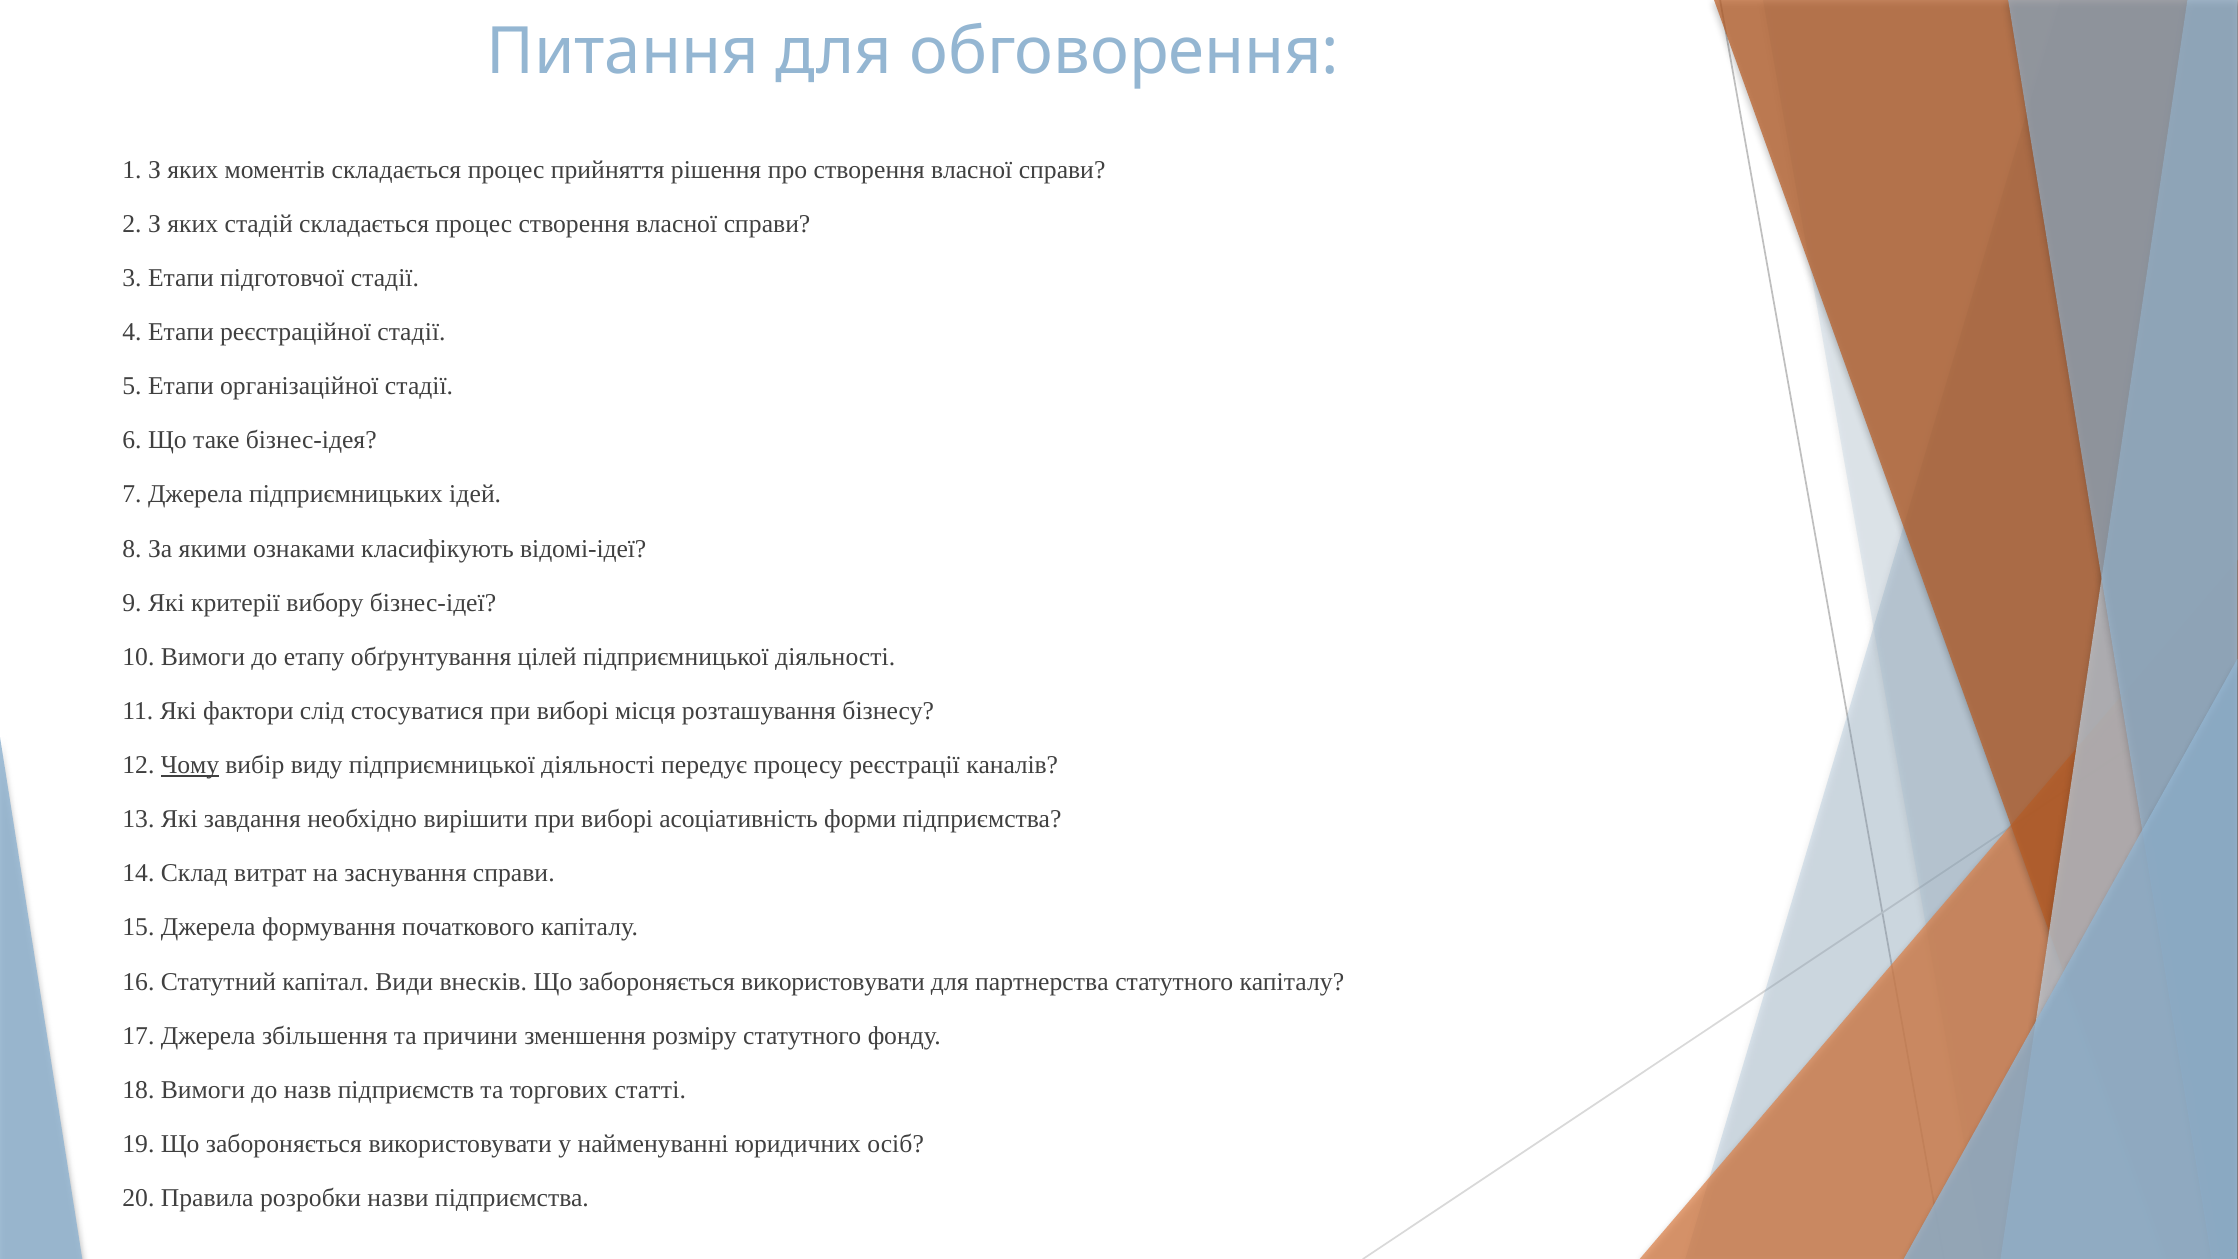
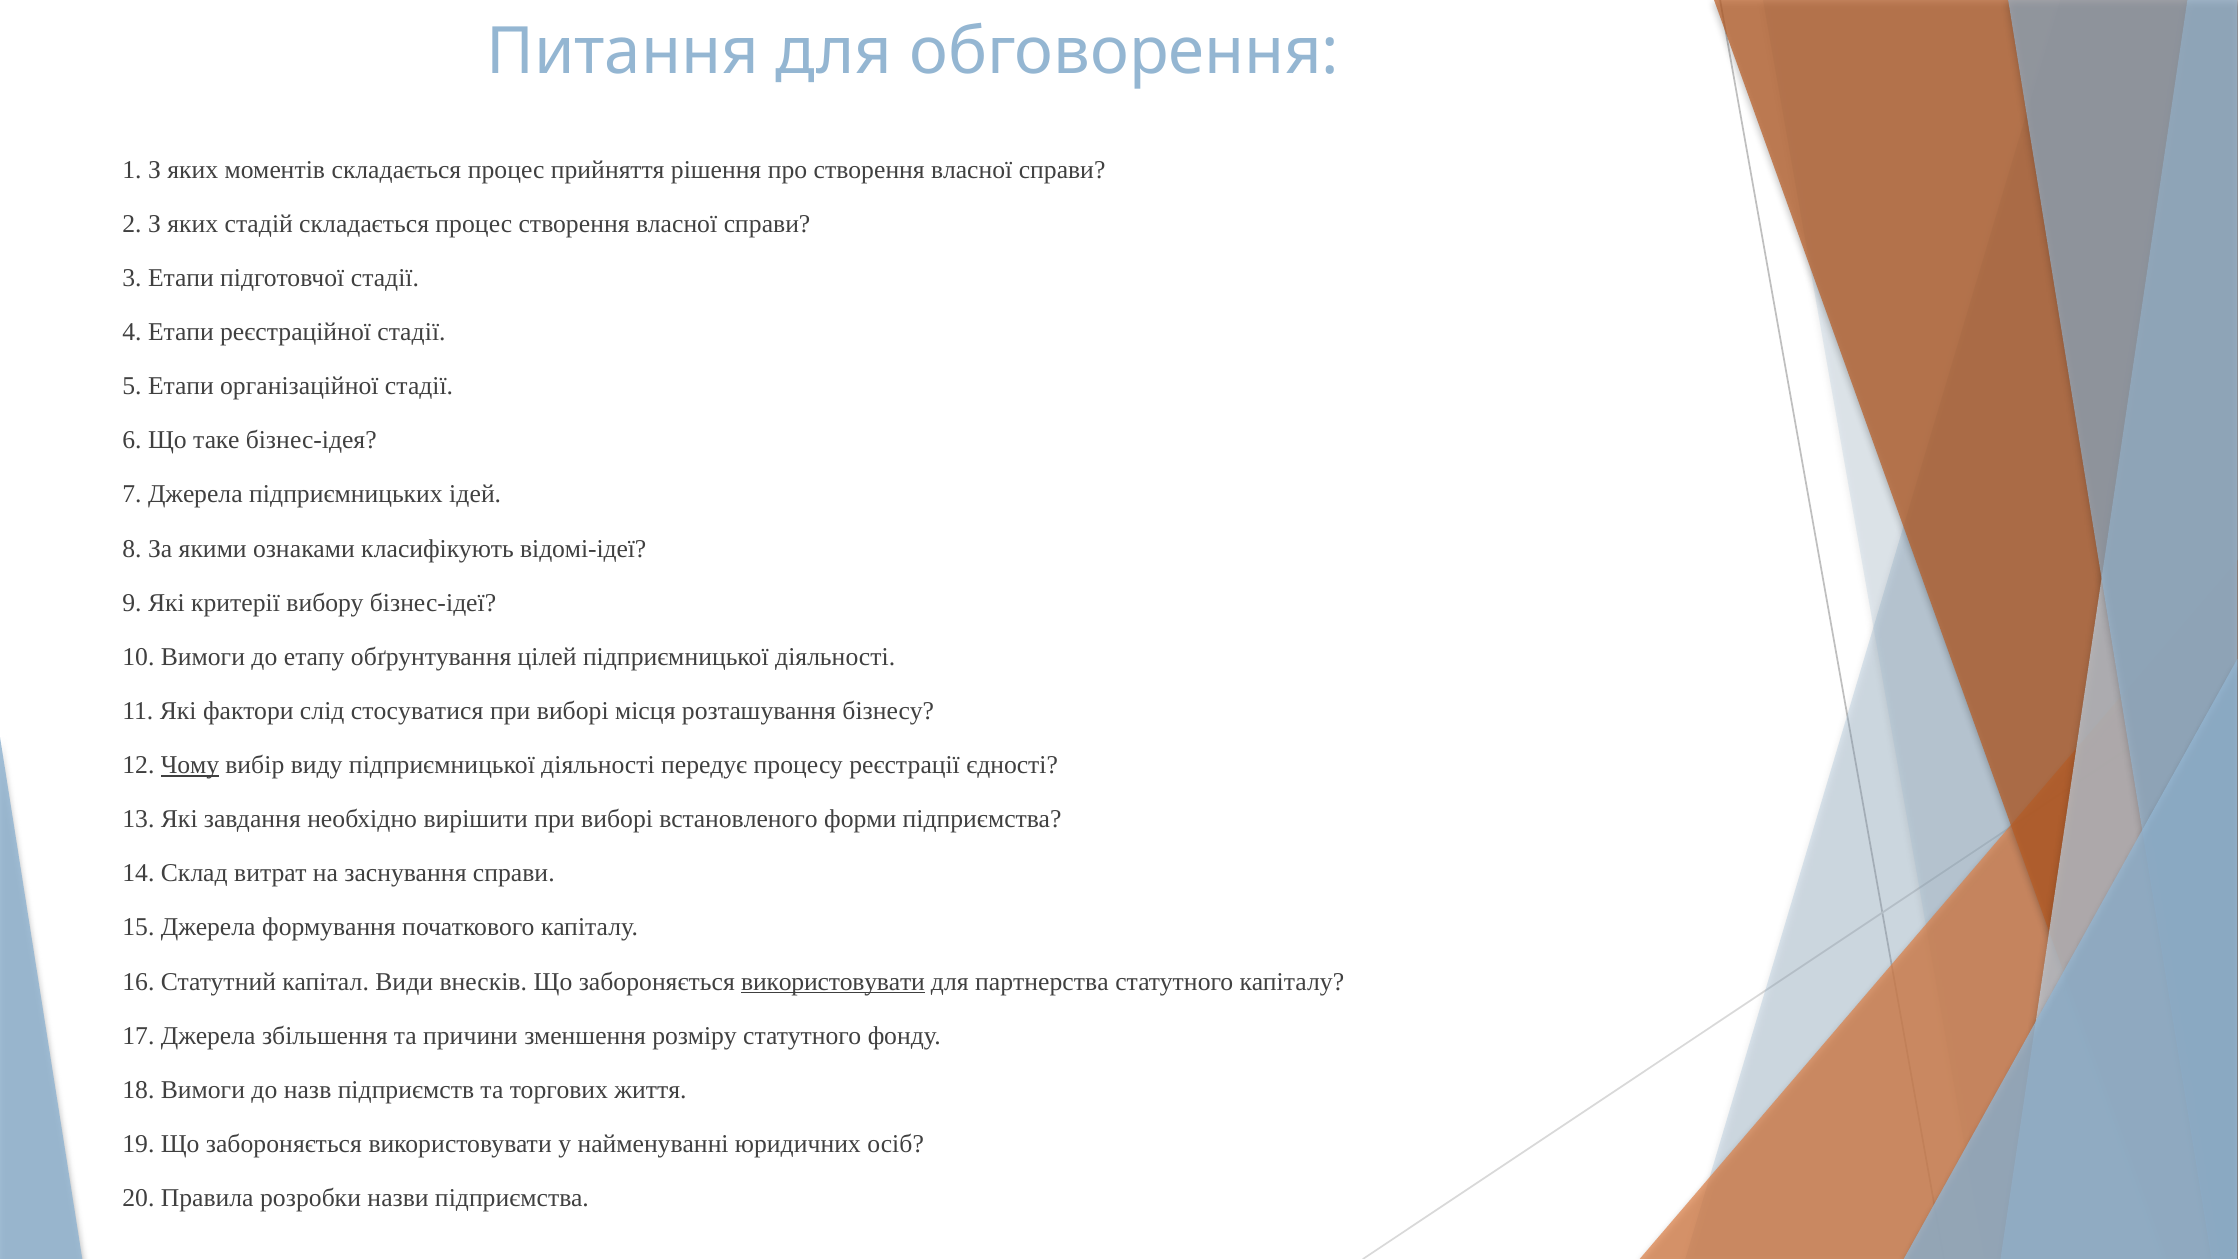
каналів: каналів -> єдності (1012, 765)
асоціативність: асоціативність -> встановленого (739, 819)
використовувати underline: none -> present (833, 981)
статті: статті -> життя (651, 1090)
